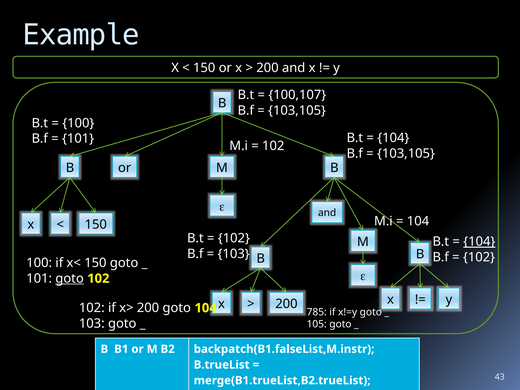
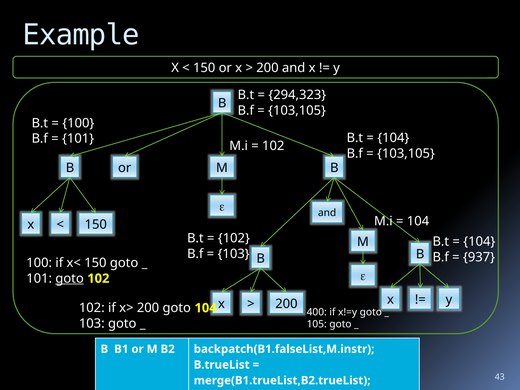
100,107: 100,107 -> 294,323 (297, 95)
104 underline: present -> none (479, 242)
102: 102 -> 937 (479, 257)
785: 785 -> 400 (317, 312)
